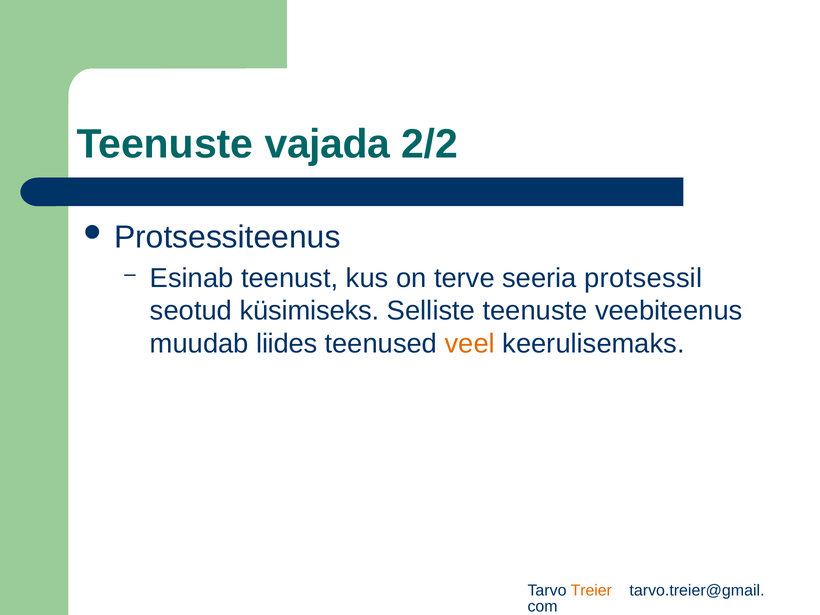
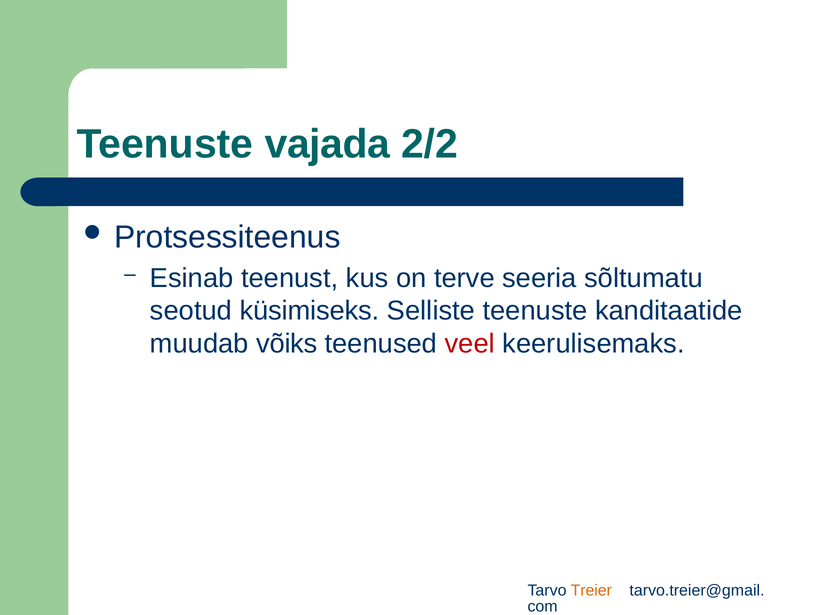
protsessil: protsessil -> sõltumatu (644, 278)
veebiteenus: veebiteenus -> kanditaatide (669, 311)
liides: liides -> võiks (287, 344)
veel colour: orange -> red (470, 344)
